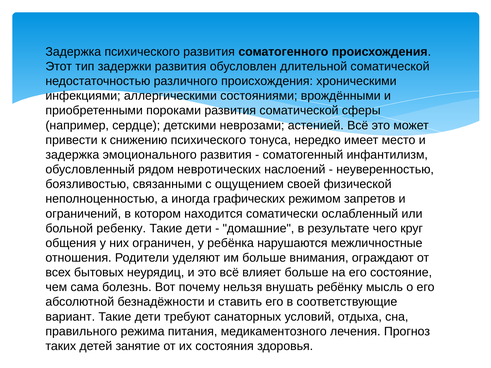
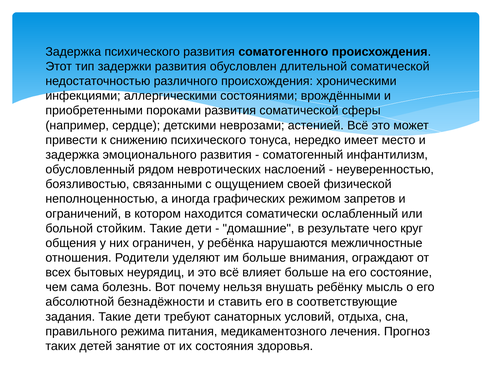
ребенку: ребенку -> стойким (121, 228)
вариант: вариант -> задания (70, 317)
